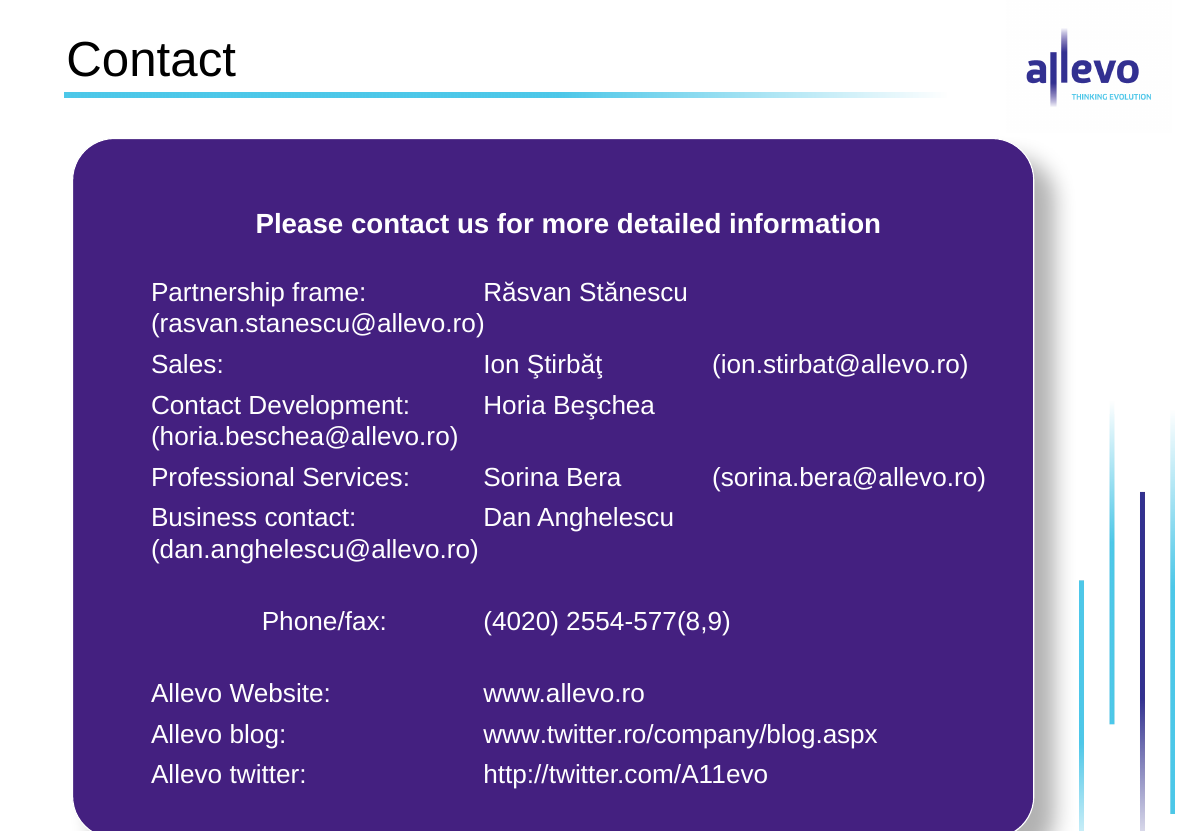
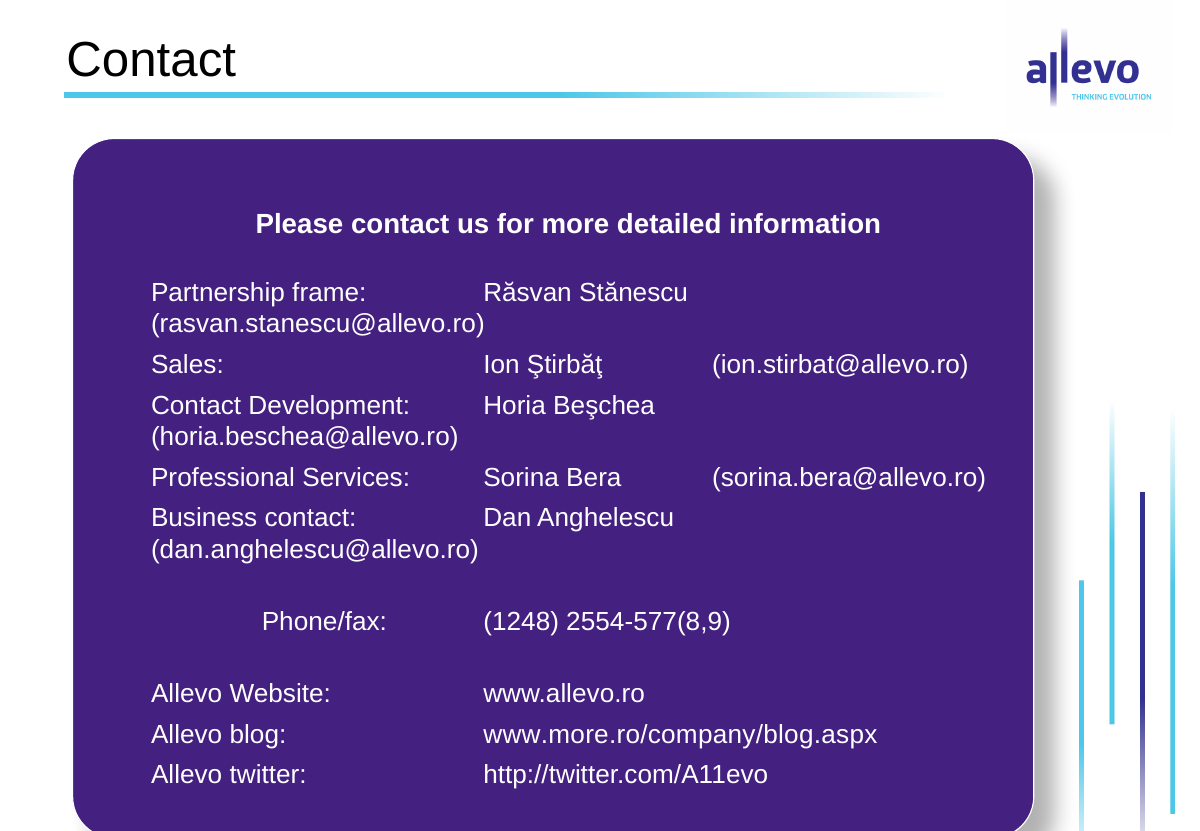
4020: 4020 -> 1248 (521, 622)
www.twitter.ro/company/blog.aspx: www.twitter.ro/company/blog.aspx -> www.more.ro/company/blog.aspx (680, 734)
